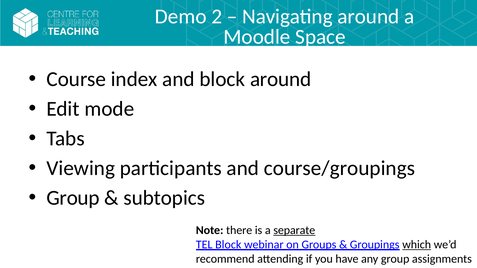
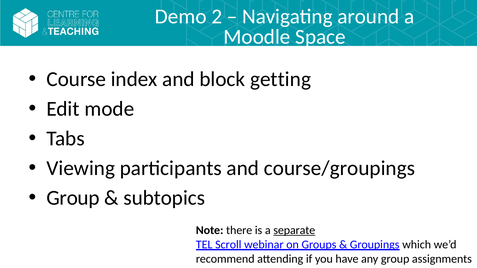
block around: around -> getting (280, 79)
TEL Block: Block -> Scroll (228, 245)
which underline: present -> none (417, 245)
